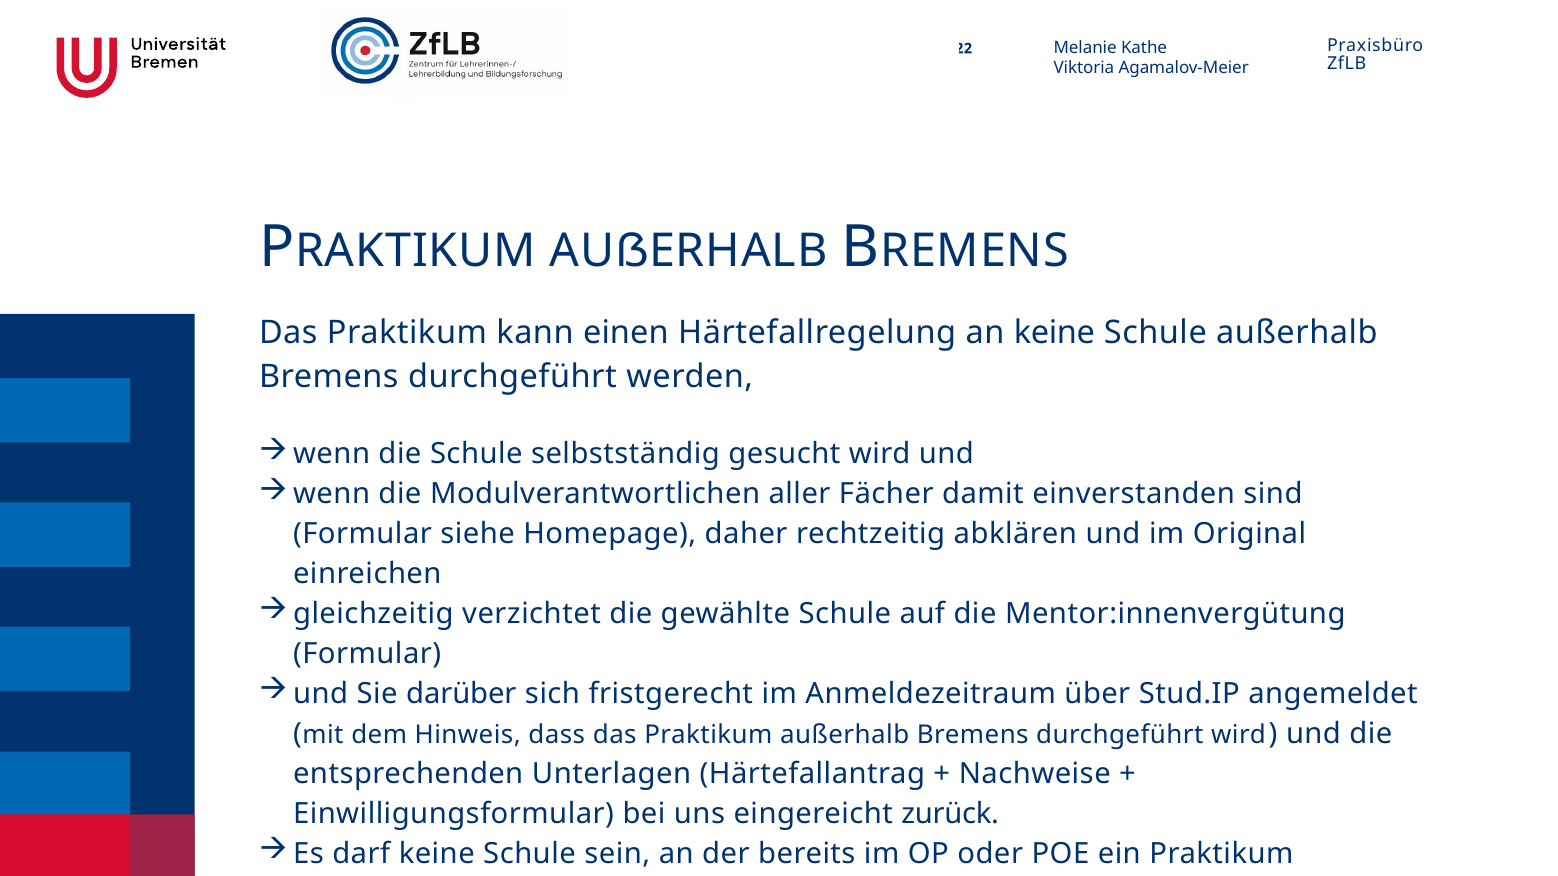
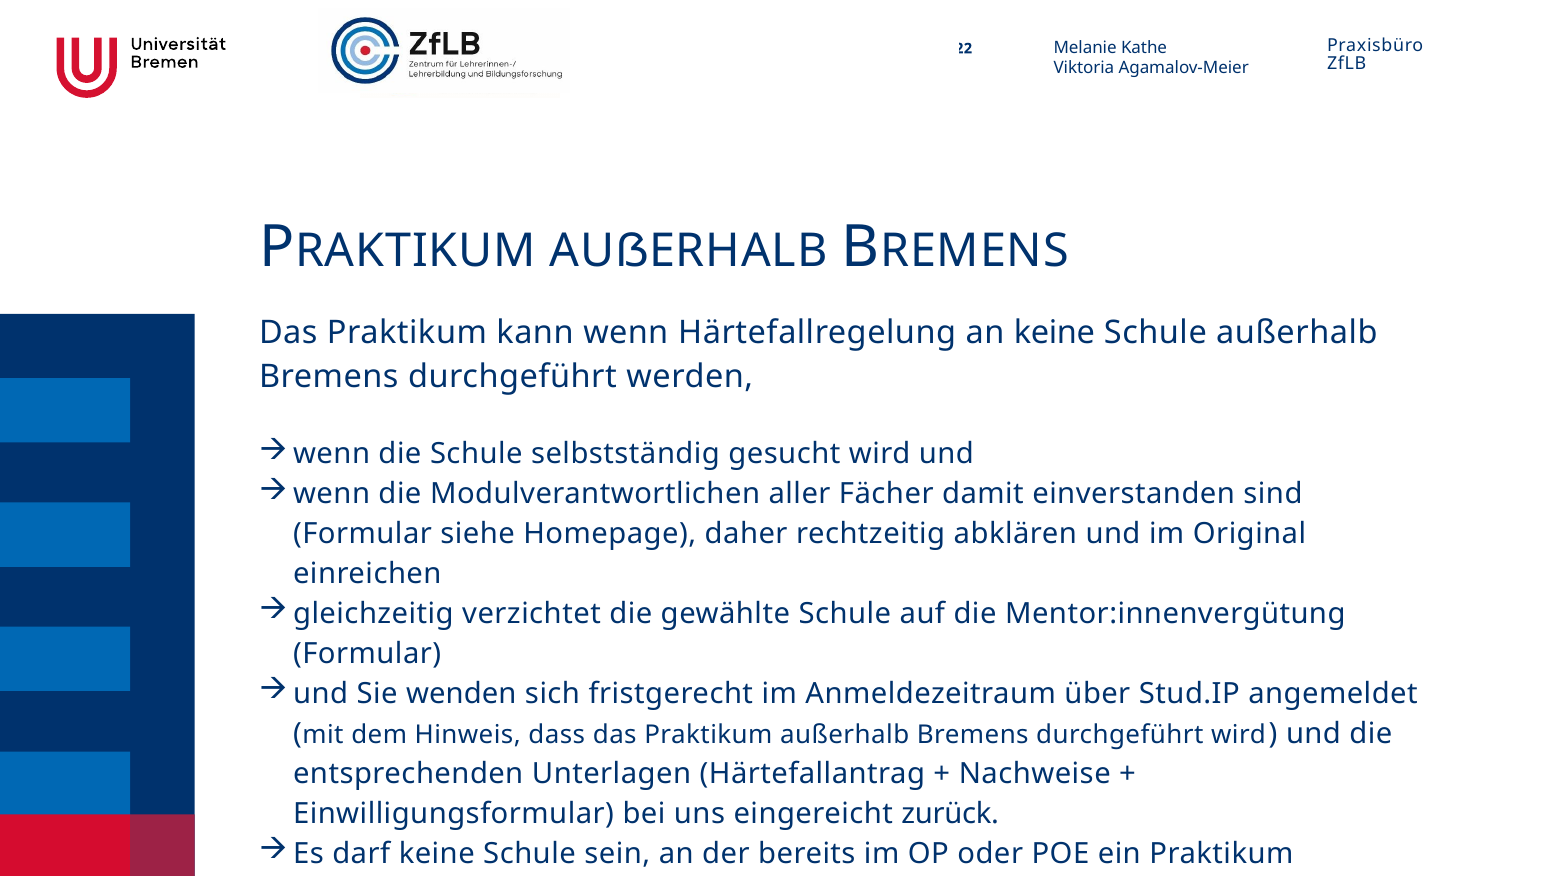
kann einen: einen -> wenn (626, 333)
darüber: darüber -> wenden (461, 694)
